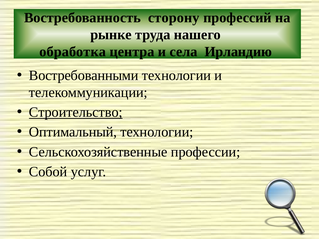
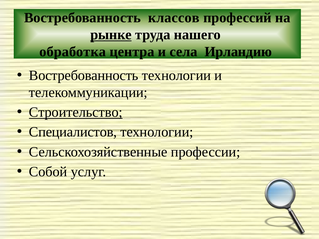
сторону: сторону -> классов (174, 18)
рынке underline: none -> present (111, 35)
Востребованными: Востребованными -> Востребованность (84, 75)
Оптимальный: Оптимальный -> Специалистов (73, 132)
